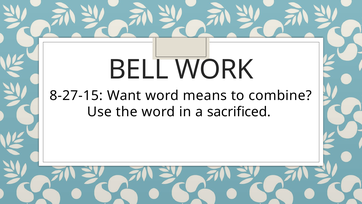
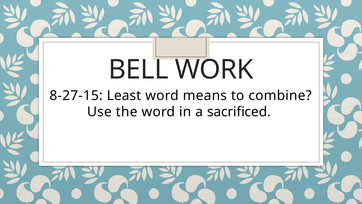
Want: Want -> Least (124, 95)
